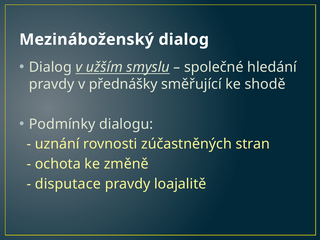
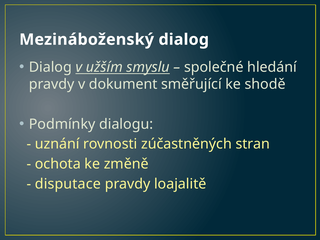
přednášky: přednášky -> dokument (123, 84)
